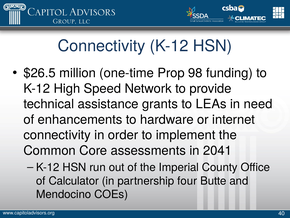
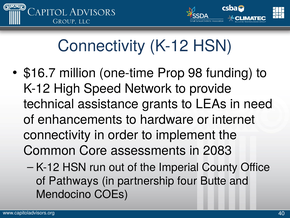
$26.5: $26.5 -> $16.7 (40, 73)
2041: 2041 -> 2083 (217, 150)
Calculator: Calculator -> Pathways (74, 180)
